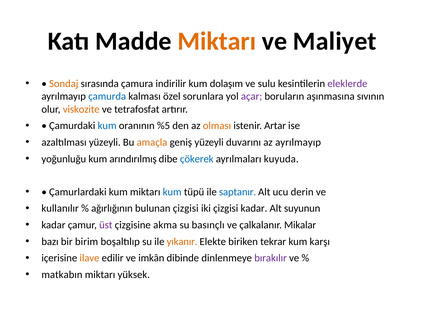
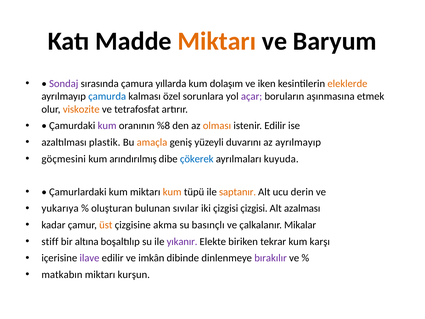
Maliyet: Maliyet -> Baryum (335, 41)
Sondaj colour: orange -> purple (64, 84)
indirilir: indirilir -> yıllarda (171, 84)
sulu: sulu -> iken (267, 84)
eleklerde colour: purple -> orange (347, 84)
sıvının: sıvının -> etmek (371, 96)
kum colour: blue -> purple (107, 126)
%5: %5 -> %8 (164, 126)
istenir Artar: Artar -> Edilir (275, 126)
azaltılması yüzeyli: yüzeyli -> plastik (105, 142)
yoğunluğu: yoğunluğu -> göçmesini (64, 159)
kum colour: blue -> orange (172, 192)
saptanır colour: blue -> orange (238, 192)
kullanılır: kullanılır -> yukarıya (60, 208)
ağırlığının: ağırlığının -> oluşturan (112, 208)
bulunan çizgisi: çizgisi -> sıvılar (186, 208)
çizgisi kadar: kadar -> çizgisi (254, 208)
suyunun: suyunun -> azalması (302, 208)
üst colour: purple -> orange (106, 225)
bazı: bazı -> stiff (50, 241)
birim: birim -> altına (87, 241)
yıkanır colour: orange -> purple (182, 241)
ilave colour: orange -> purple (89, 258)
yüksek: yüksek -> kurşun (134, 274)
